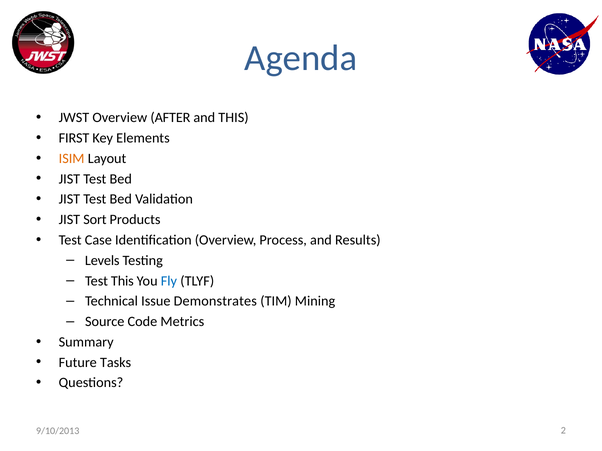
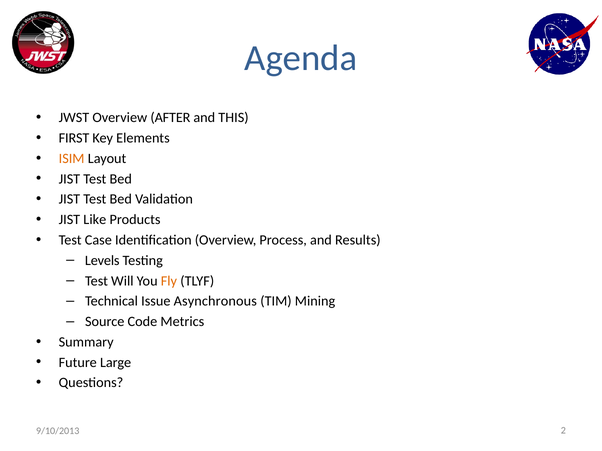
Sort: Sort -> Like (95, 220)
Test This: This -> Will (122, 281)
Fly colour: blue -> orange (169, 281)
Demonstrates: Demonstrates -> Asynchronous (215, 302)
Tasks: Tasks -> Large (116, 363)
